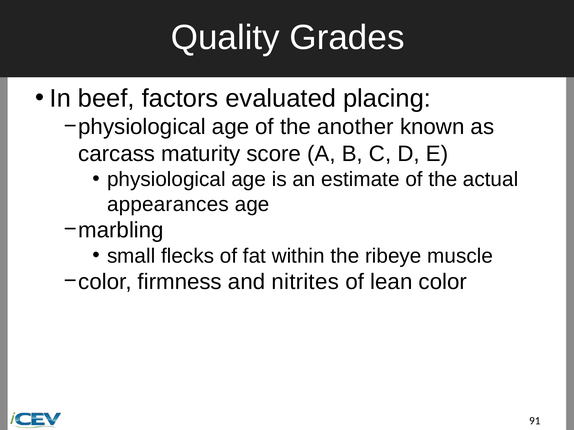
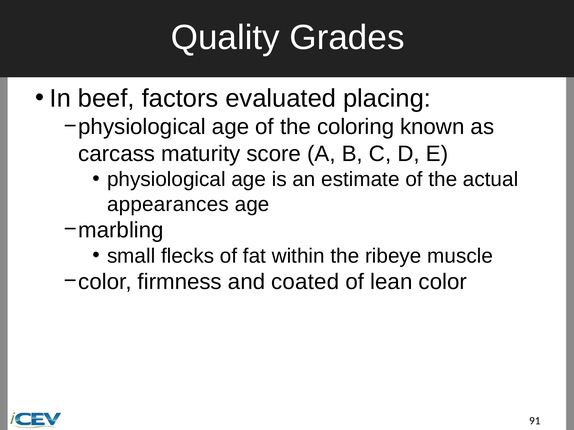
another: another -> coloring (356, 127)
nitrites: nitrites -> coated (305, 282)
